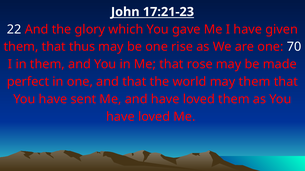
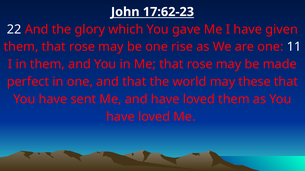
17:21-23: 17:21-23 -> 17:62-23 (168, 12)
them that thus: thus -> rose (82, 47)
70: 70 -> 11 (294, 47)
may them: them -> these (255, 82)
